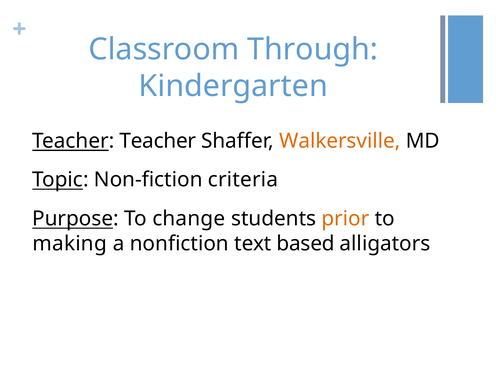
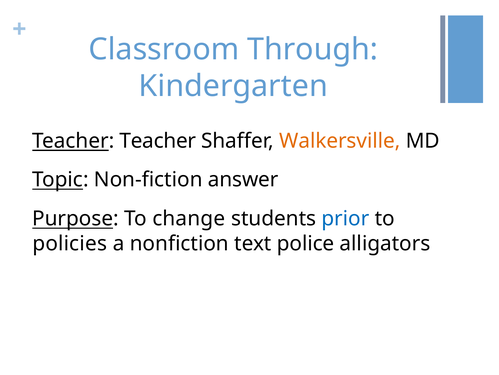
criteria: criteria -> answer (243, 179)
prior colour: orange -> blue (345, 218)
making: making -> policies (70, 243)
based: based -> police (306, 243)
